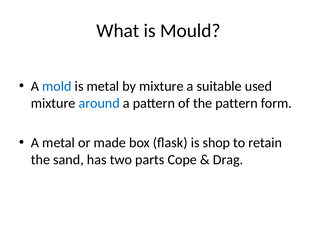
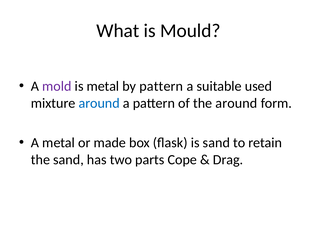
mold colour: blue -> purple (57, 86)
by mixture: mixture -> pattern (161, 86)
the pattern: pattern -> around (236, 103)
is shop: shop -> sand (216, 143)
